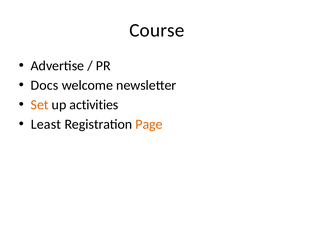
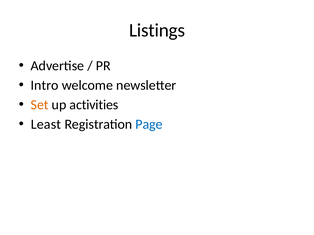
Course: Course -> Listings (157, 30)
Docs: Docs -> Intro (45, 85)
Page colour: orange -> blue (149, 125)
